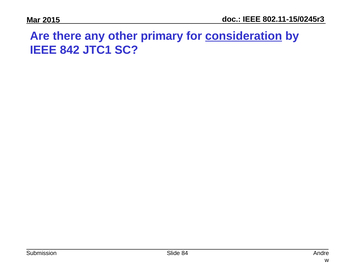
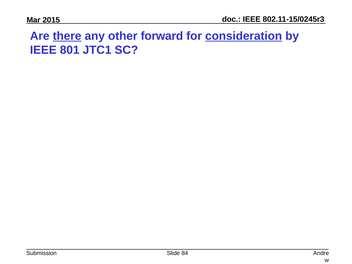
there underline: none -> present (67, 36)
primary: primary -> forward (162, 36)
842: 842 -> 801 (70, 50)
